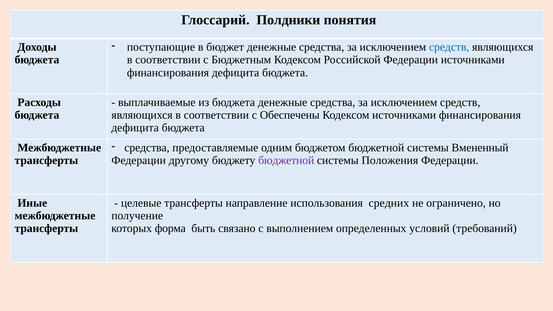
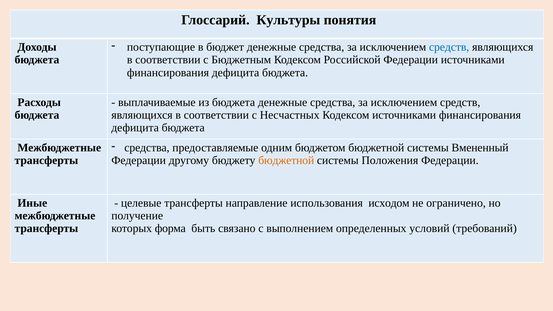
Полдники: Полдники -> Культуры (288, 20)
Обеспечены: Обеспечены -> Несчастных (290, 115)
бюджетной colour: purple -> orange (286, 160)
средних: средних -> исходом (389, 203)
